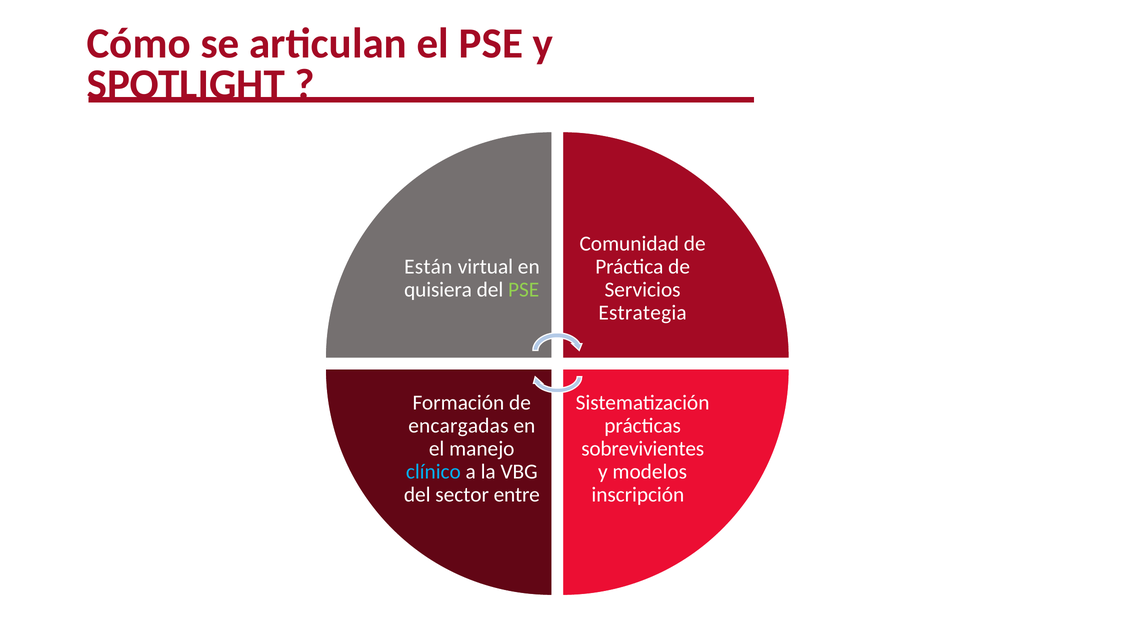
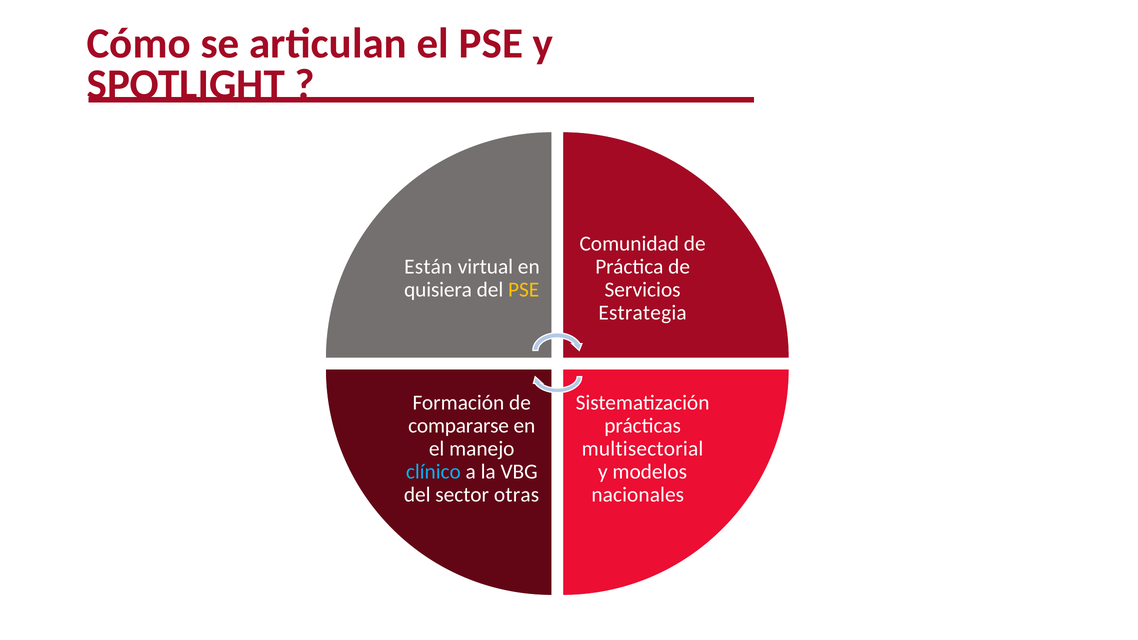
PSE colour: light green -> yellow (524, 290)
encargadas: encargadas -> compararse (459, 426)
sobrevivientes: sobrevivientes -> multisectorial (643, 449)
entre: entre -> otras (517, 495)
inscripción: inscripción -> nacionales (638, 495)
